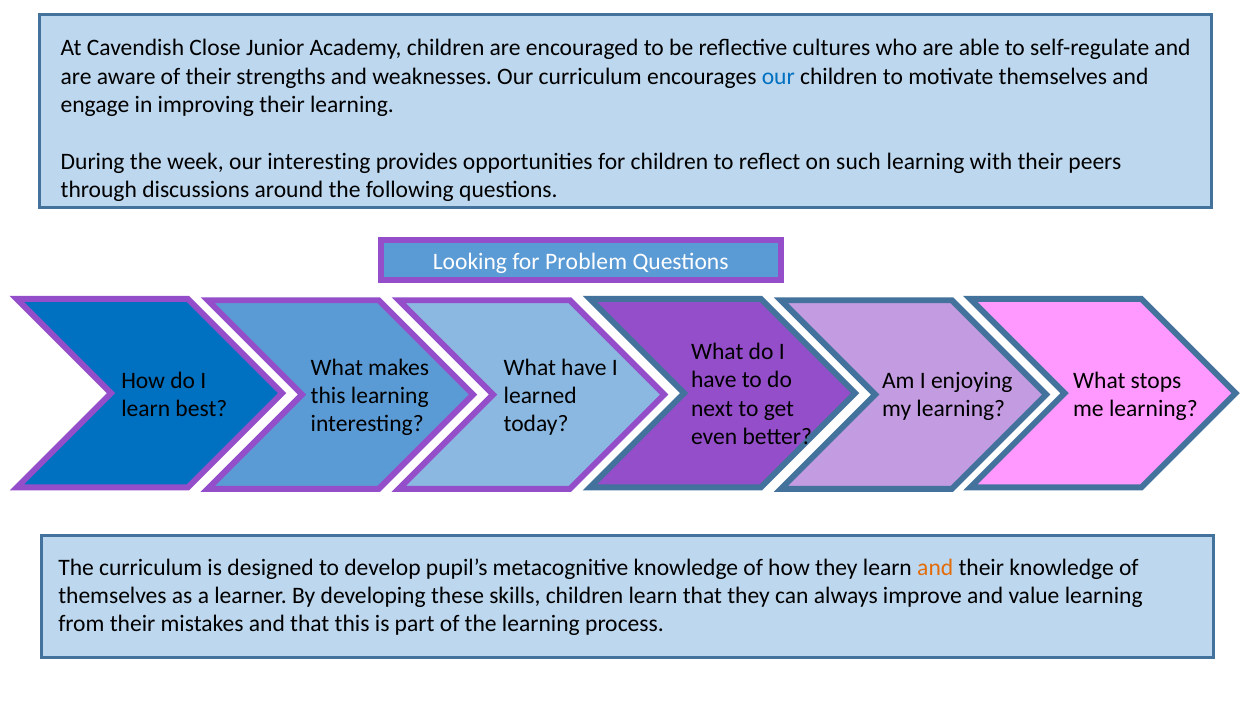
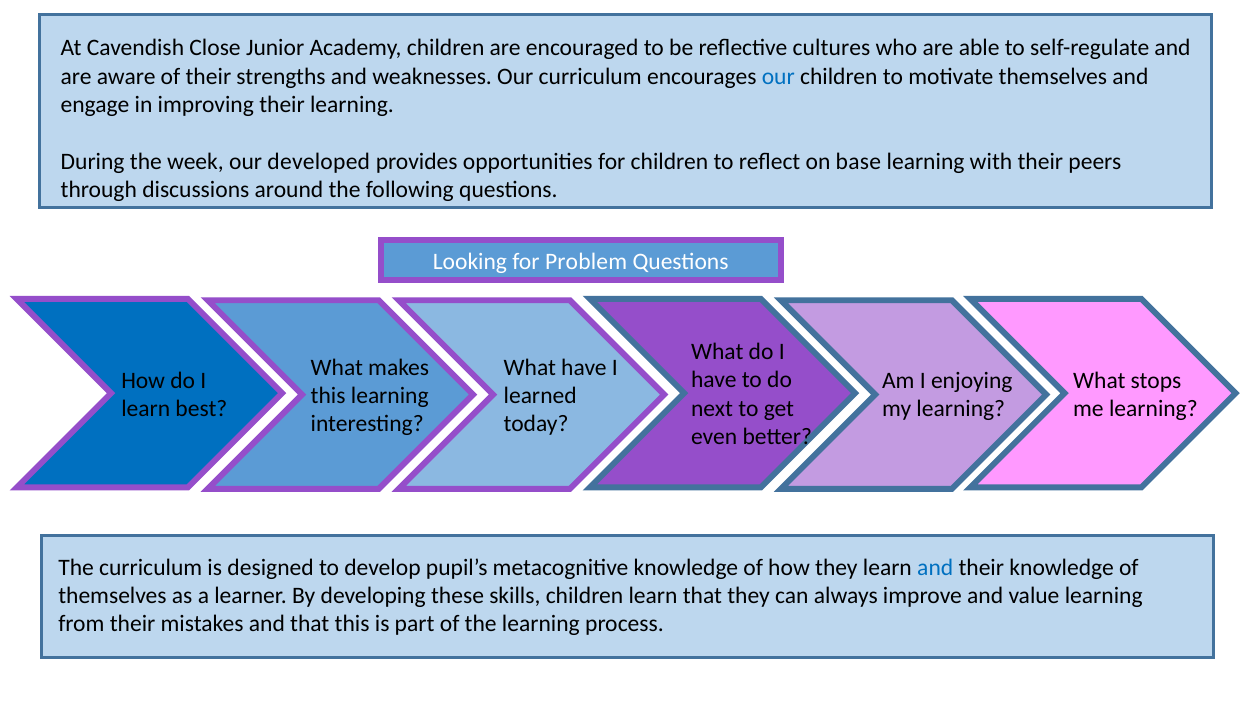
our interesting: interesting -> developed (319, 161)
such: such -> base (858, 161)
and colour: orange -> blue (935, 568)
